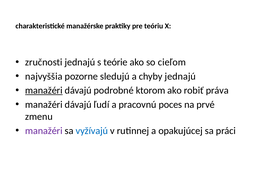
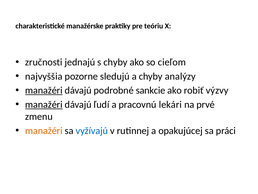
s teórie: teórie -> chyby (115, 62)
chyby jednajú: jednajú -> analýzy (180, 76)
ktorom: ktorom -> sankcie (151, 90)
práva: práva -> výzvy (217, 90)
manažéri underline: none -> present (44, 104)
poces: poces -> lekári (170, 104)
manažéri colour: purple -> orange (44, 130)
